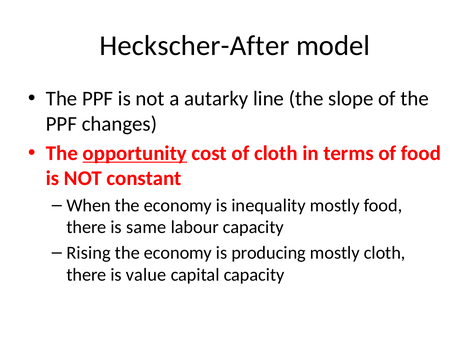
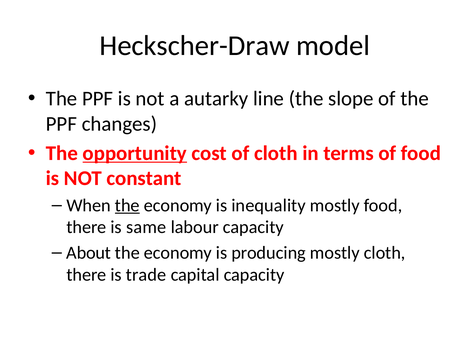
Heckscher-After: Heckscher-After -> Heckscher-Draw (195, 45)
the underline: none -> present (127, 205)
Rising: Rising -> About (89, 252)
value: value -> trade (146, 274)
